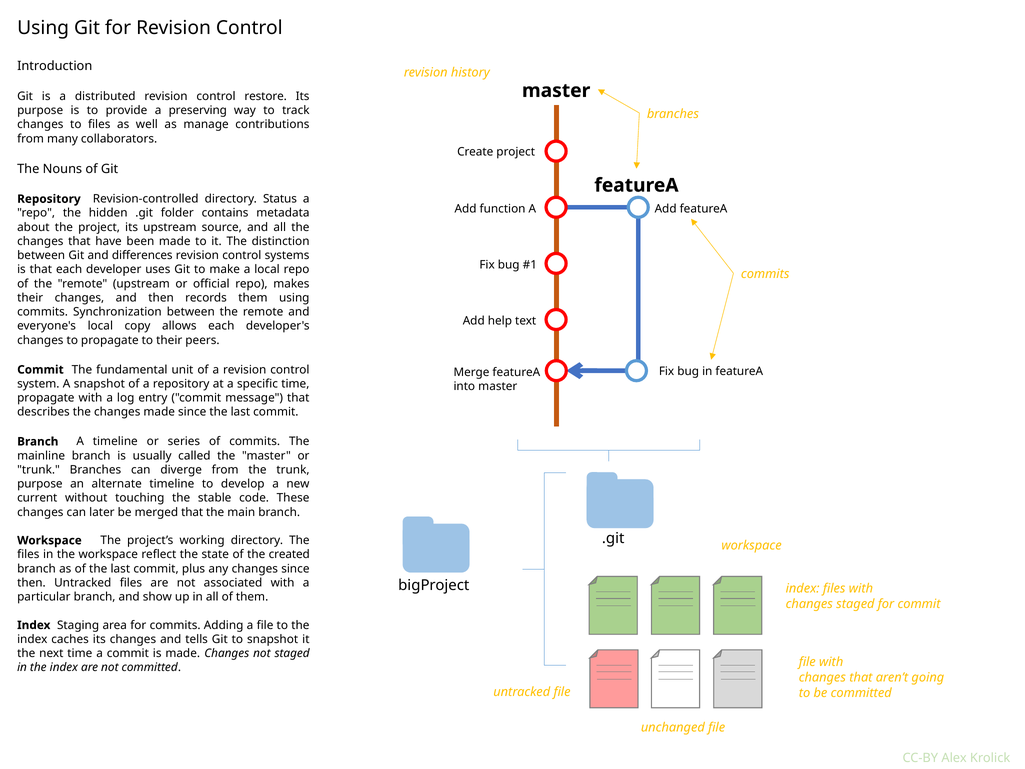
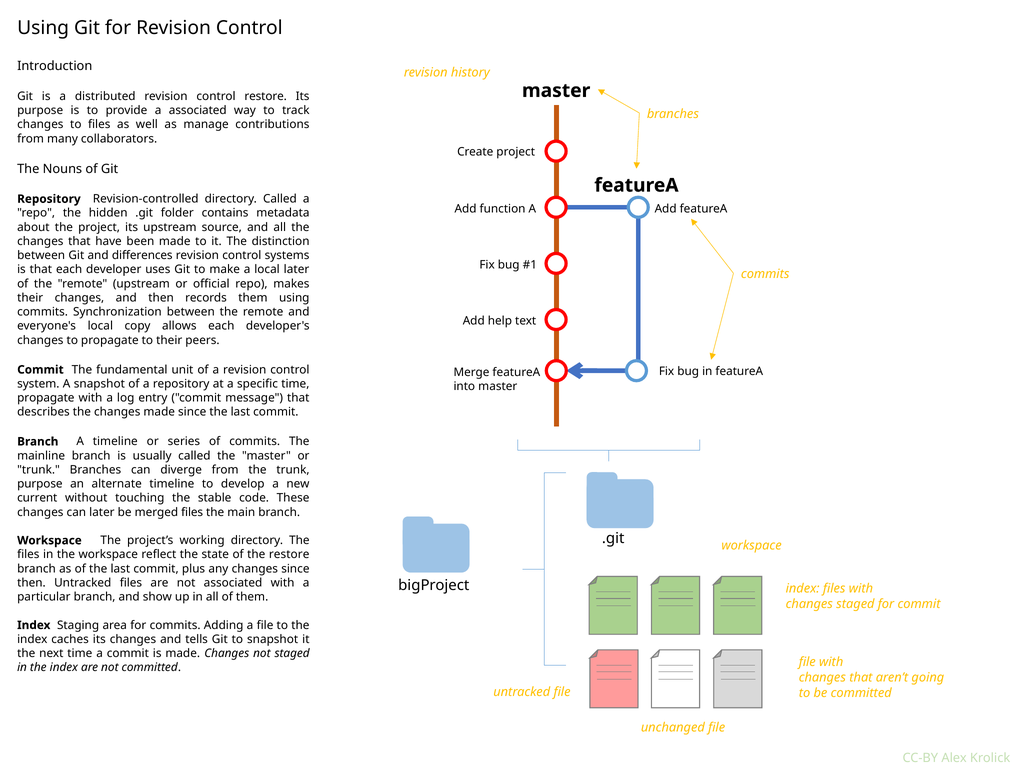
a preserving: preserving -> associated (198, 110)
directory Status: Status -> Called (280, 199)
local repo: repo -> later (296, 269)
merged that: that -> files (192, 512)
the created: created -> restore (289, 554)
